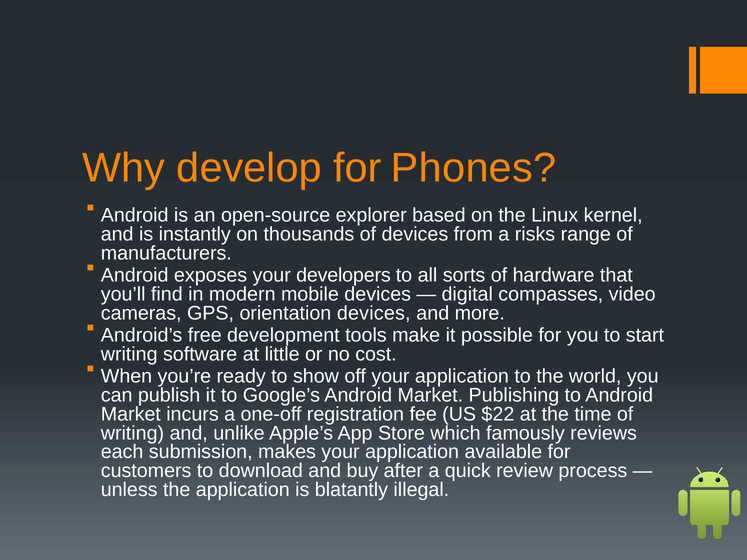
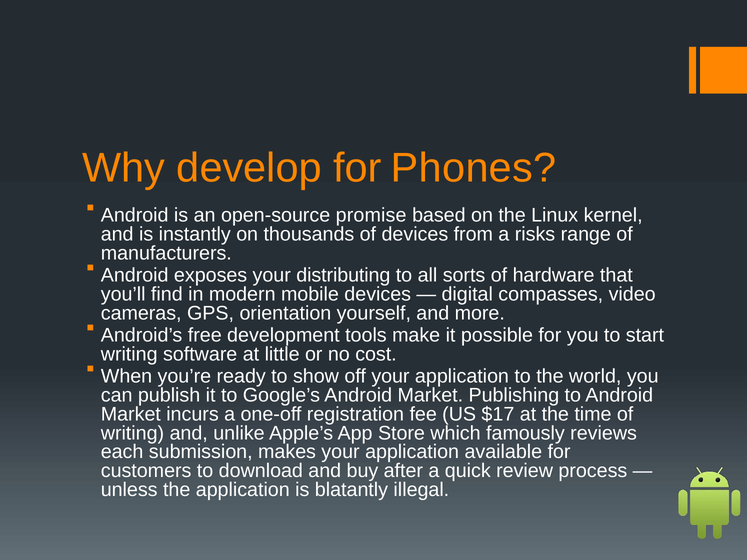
explorer: explorer -> promise (371, 215)
developers: developers -> distributing (343, 275)
orientation devices: devices -> yourself (374, 313)
$22: $22 -> $17 (498, 414)
